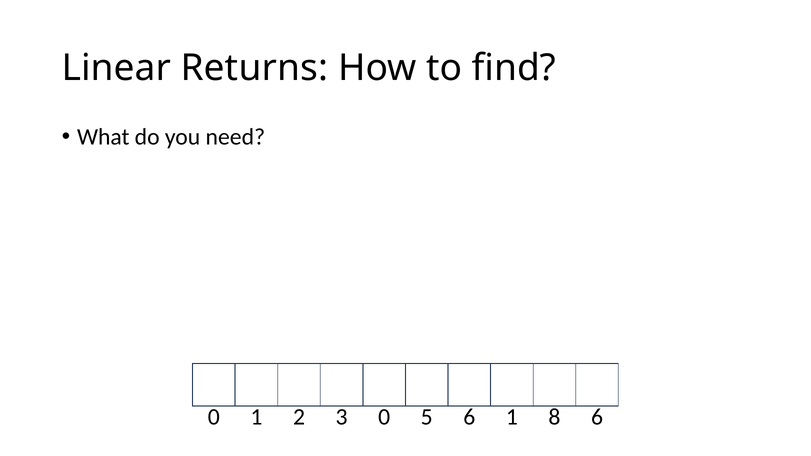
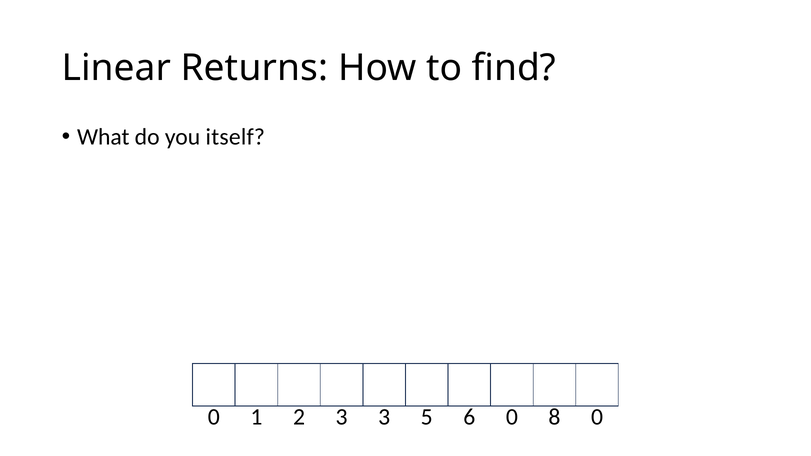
need: need -> itself (235, 137)
3 0: 0 -> 3 (384, 417)
6 1: 1 -> 0 (512, 417)
8 6: 6 -> 0 (597, 417)
